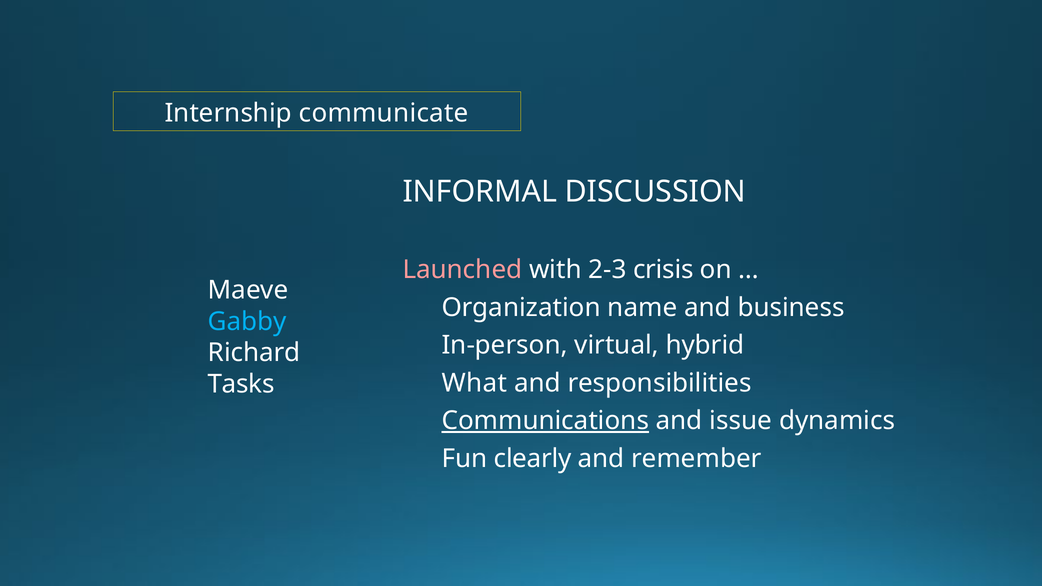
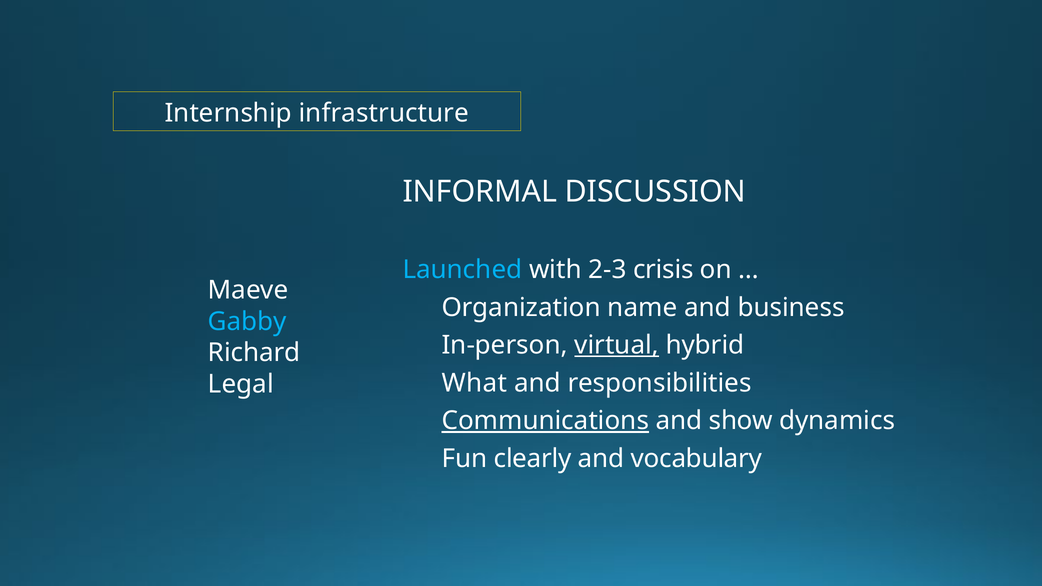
communicate: communicate -> infrastructure (384, 113)
Launched colour: pink -> light blue (462, 270)
virtual underline: none -> present (617, 345)
Tasks: Tasks -> Legal (241, 384)
issue: issue -> show (741, 421)
remember: remember -> vocabulary (696, 459)
